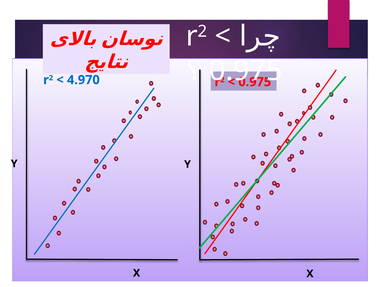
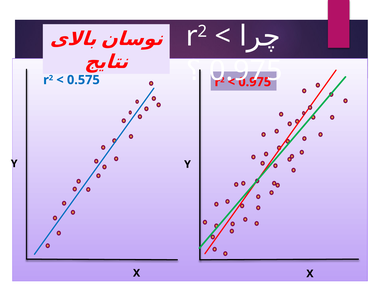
4.970: 4.970 -> 0.575 (83, 80)
